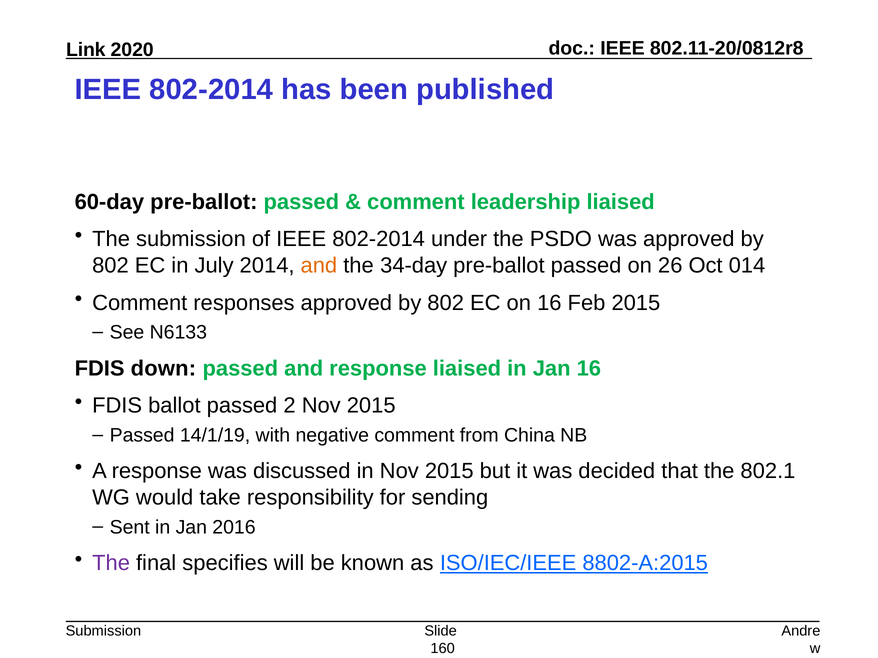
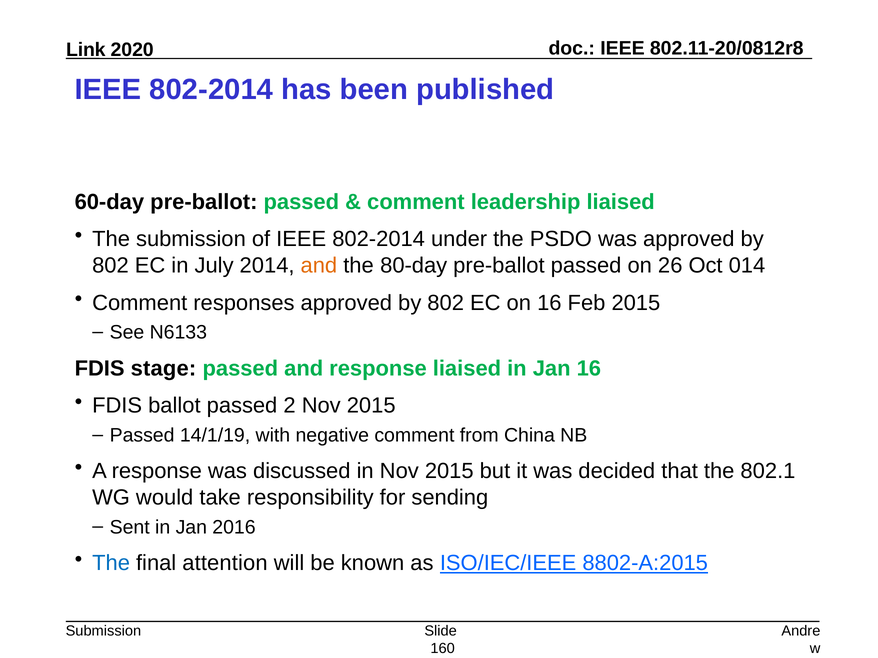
34-day: 34-day -> 80-day (414, 266)
down: down -> stage (163, 369)
The colour: purple -> blue (111, 564)
specifies: specifies -> attention (225, 564)
